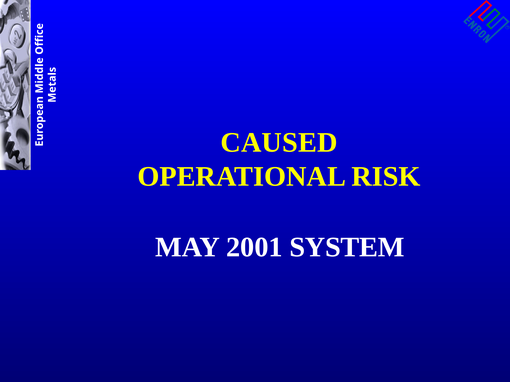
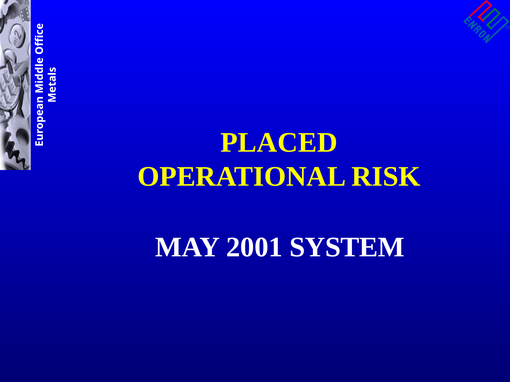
CAUSED: CAUSED -> PLACED (279, 143)
